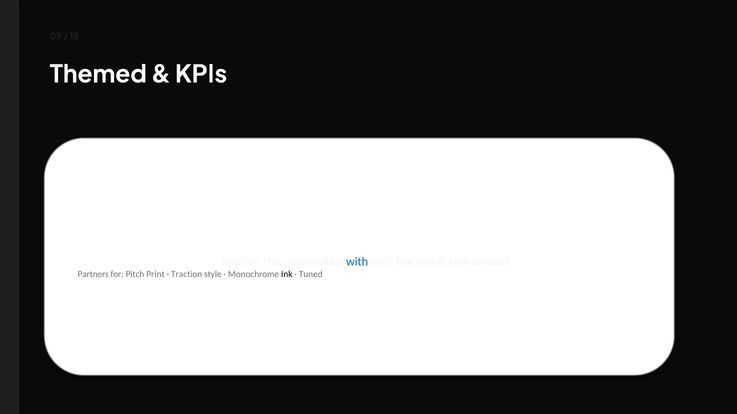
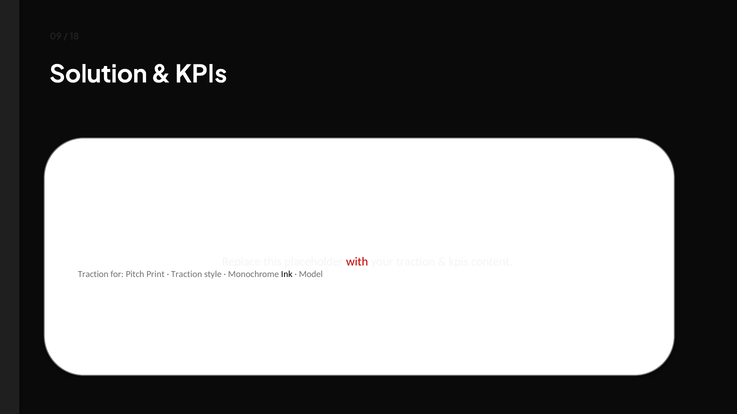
Themed: Themed -> Solution (98, 74)
with colour: blue -> red (357, 262)
Partners: Partners -> Traction (93, 275)
Tuned: Tuned -> Model (311, 275)
